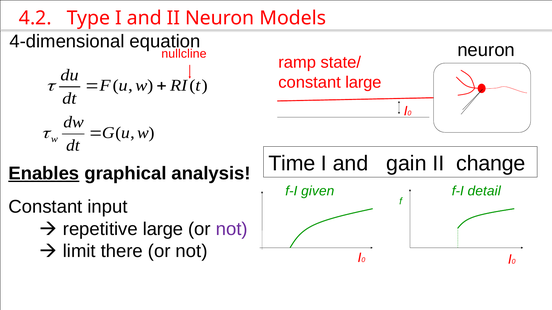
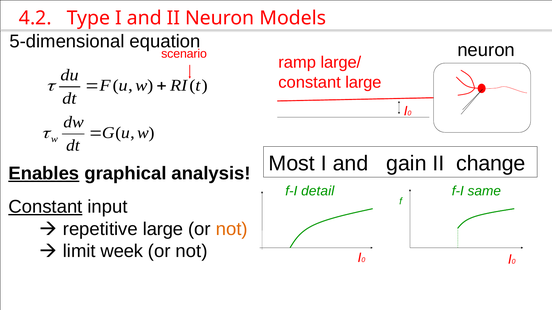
4-dimensional: 4-dimensional -> 5-dimensional (67, 41)
nullcline: nullcline -> scenario (184, 54)
state/: state/ -> large/ (341, 62)
Time: Time -> Most (292, 164)
given: given -> detail (318, 191)
detail: detail -> same (484, 191)
Constant underline: none -> present (45, 207)
not colour: purple -> orange (232, 229)
there: there -> week (122, 251)
